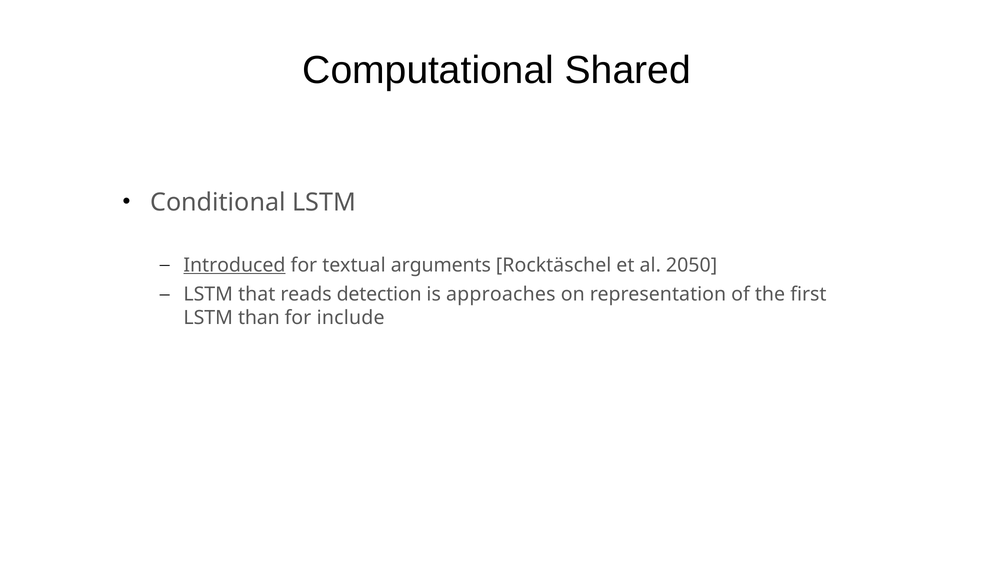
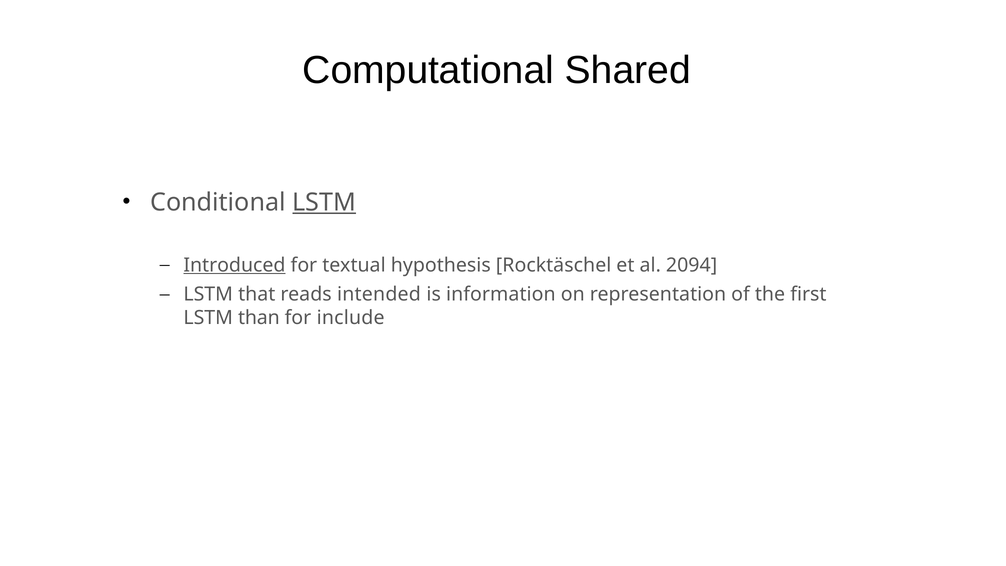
LSTM underline: none -> present (324, 203)
arguments: arguments -> hypothesis (441, 265)
2050: 2050 -> 2094 (692, 265)
detection: detection -> intended (379, 294)
approaches: approaches -> information (501, 294)
